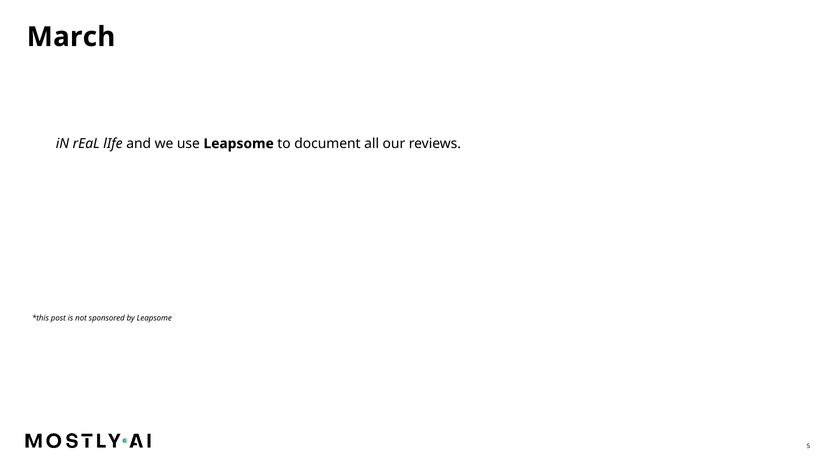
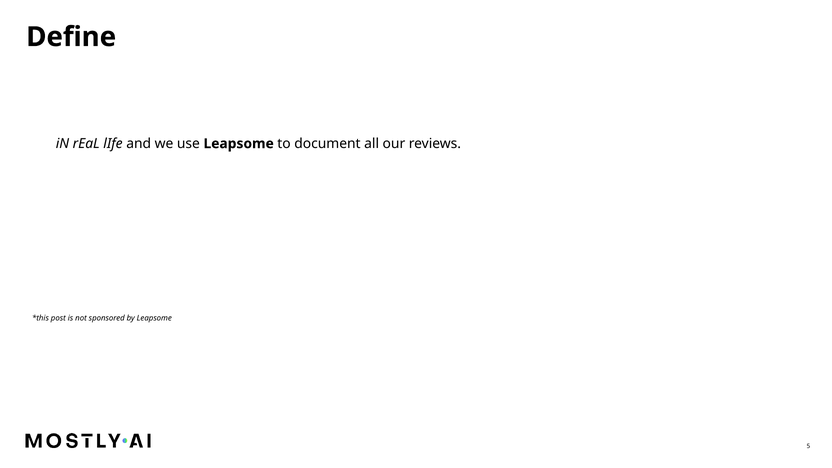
March: March -> Define (71, 37)
